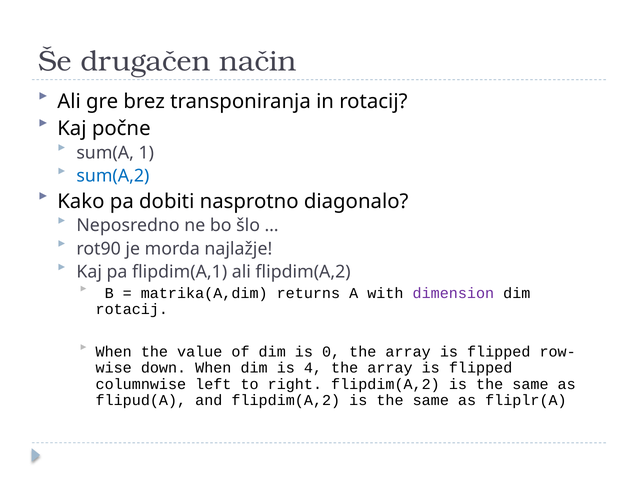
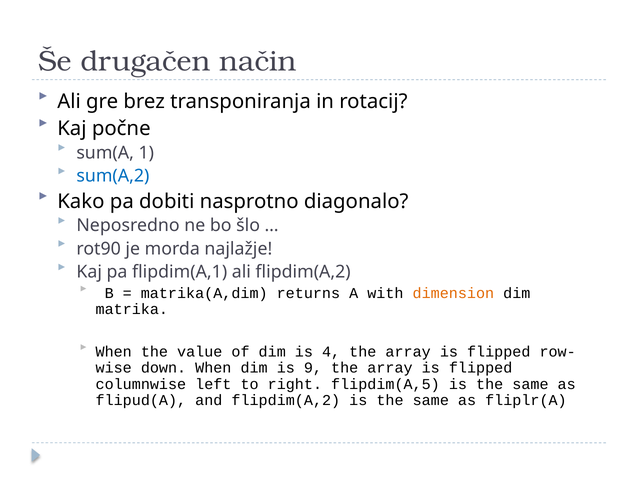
dimension colour: purple -> orange (453, 293)
rotacij: rotacij -> matrika (132, 310)
0: 0 -> 4 (331, 352)
4: 4 -> 9 (313, 368)
right flipdim(A,2: flipdim(A,2 -> flipdim(A,5 (385, 385)
